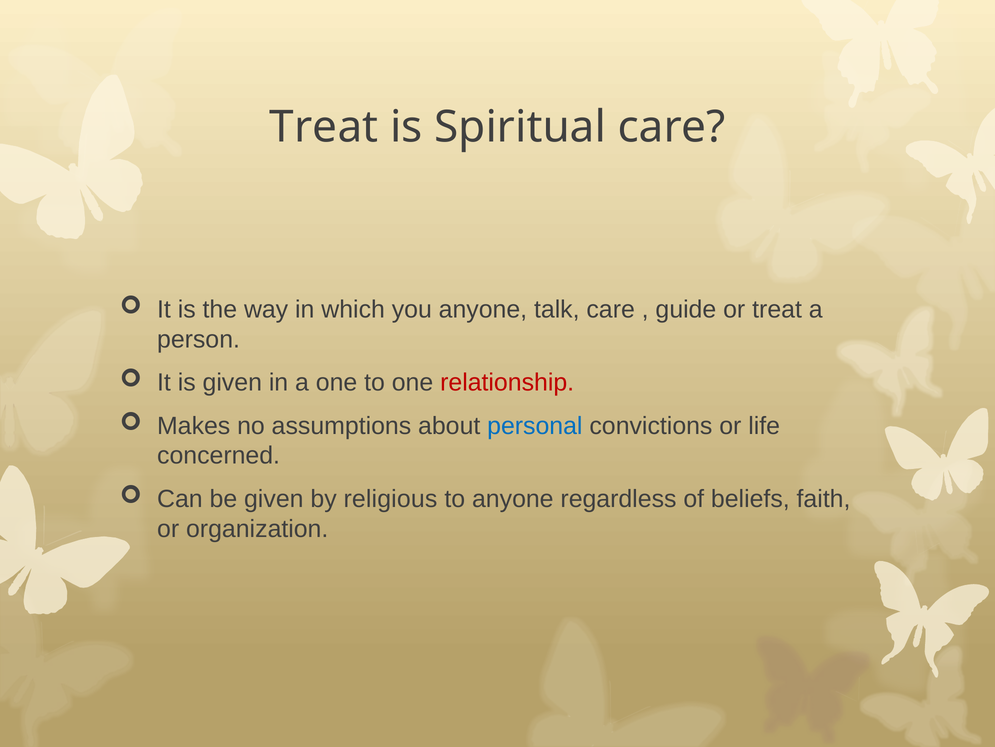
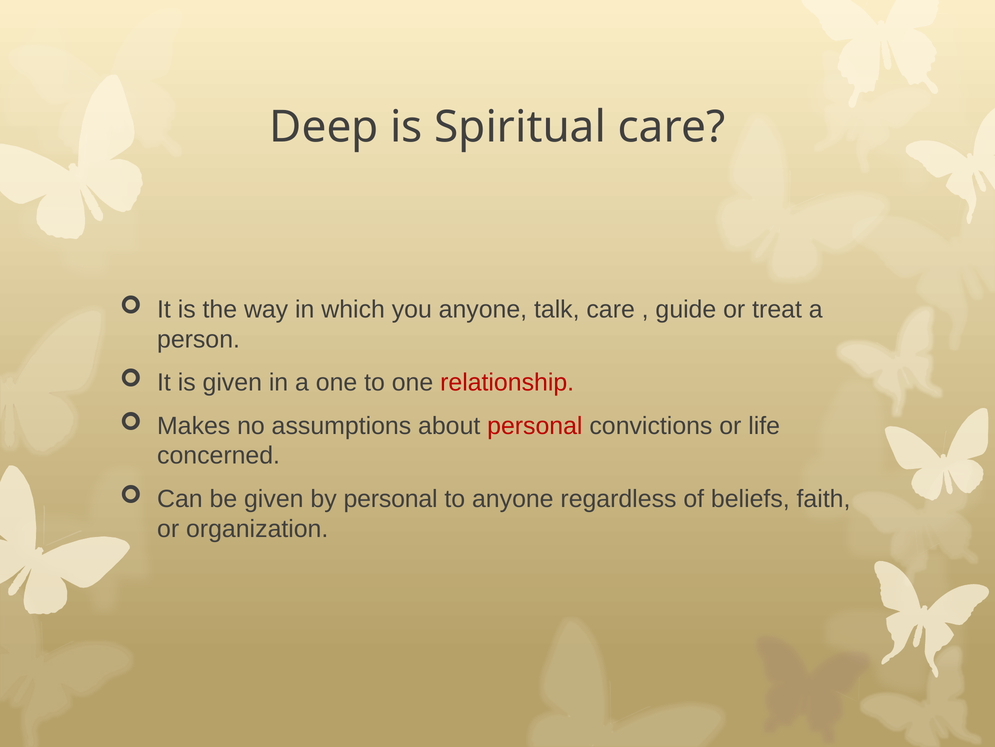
Treat: Treat -> Deep (324, 127)
personal colour: blue -> red (535, 425)
by religious: religious -> personal (391, 498)
